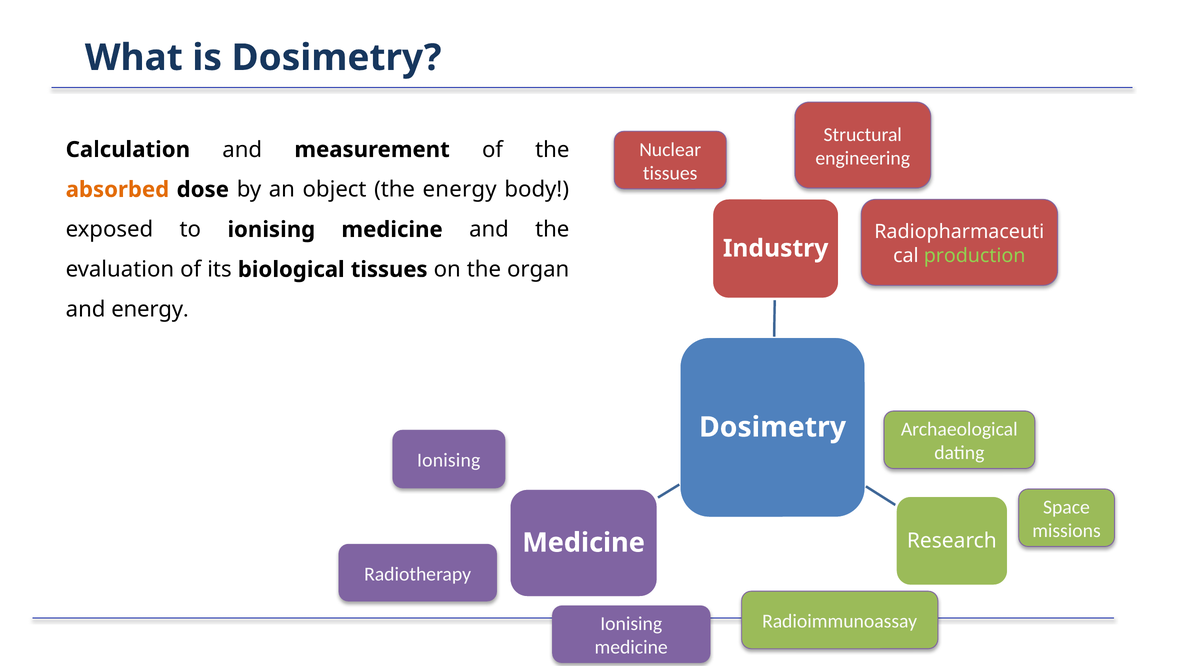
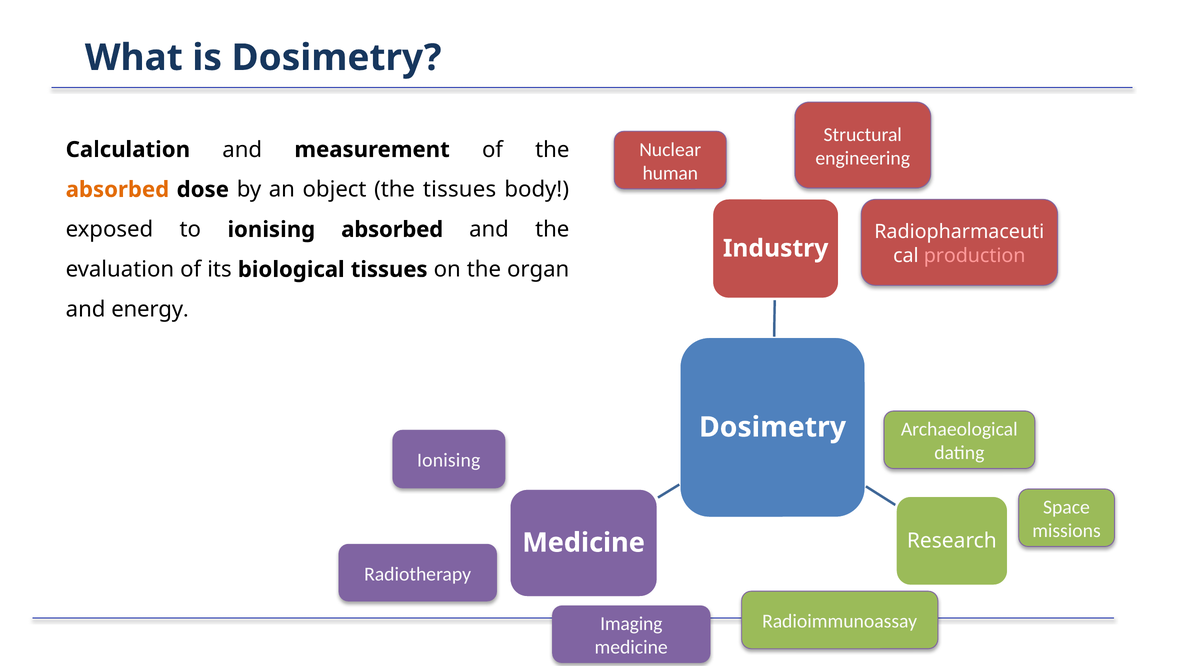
tissues: tissues -> human (670, 173)
the energy: energy -> tissues (460, 190)
to ionising medicine: medicine -> absorbed (392, 230)
production colour: light green -> pink (975, 256)
Ionising: Ionising -> Imaging (631, 624)
